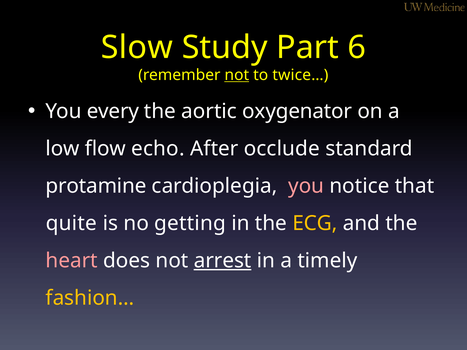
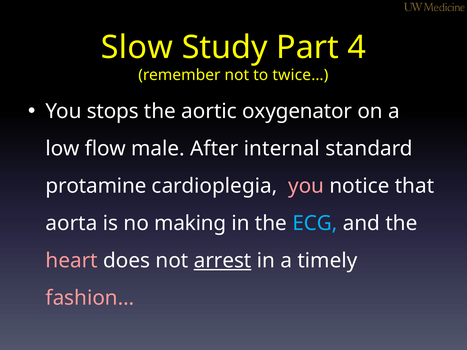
6: 6 -> 4 (357, 47)
not underline: present -> none (237, 75)
every: every -> stops (113, 112)
echo: echo -> male (158, 149)
occlude: occlude -> internal (282, 149)
quite: quite -> aorta (71, 224)
getting: getting -> making (190, 224)
ECG colour: yellow -> light blue (315, 224)
fashion… colour: yellow -> pink (90, 298)
